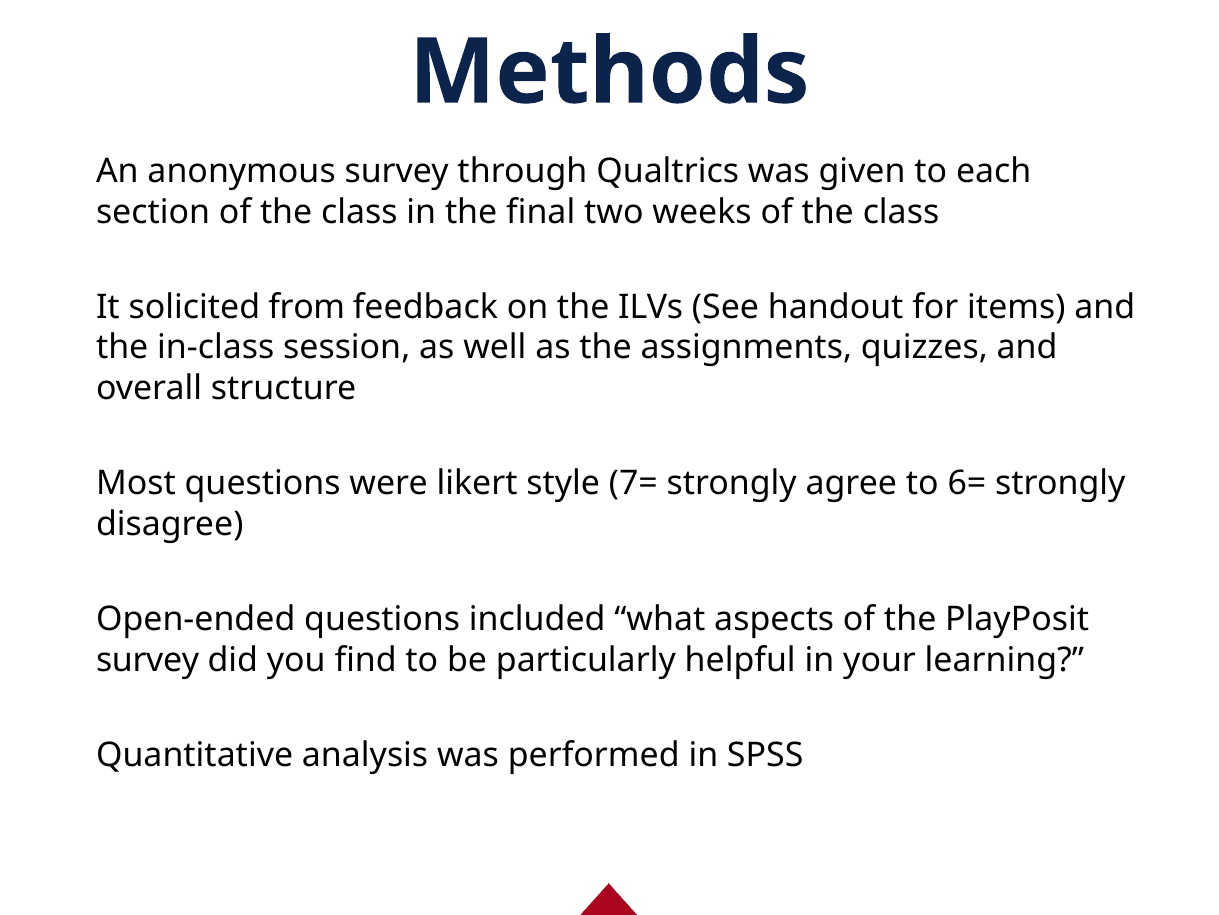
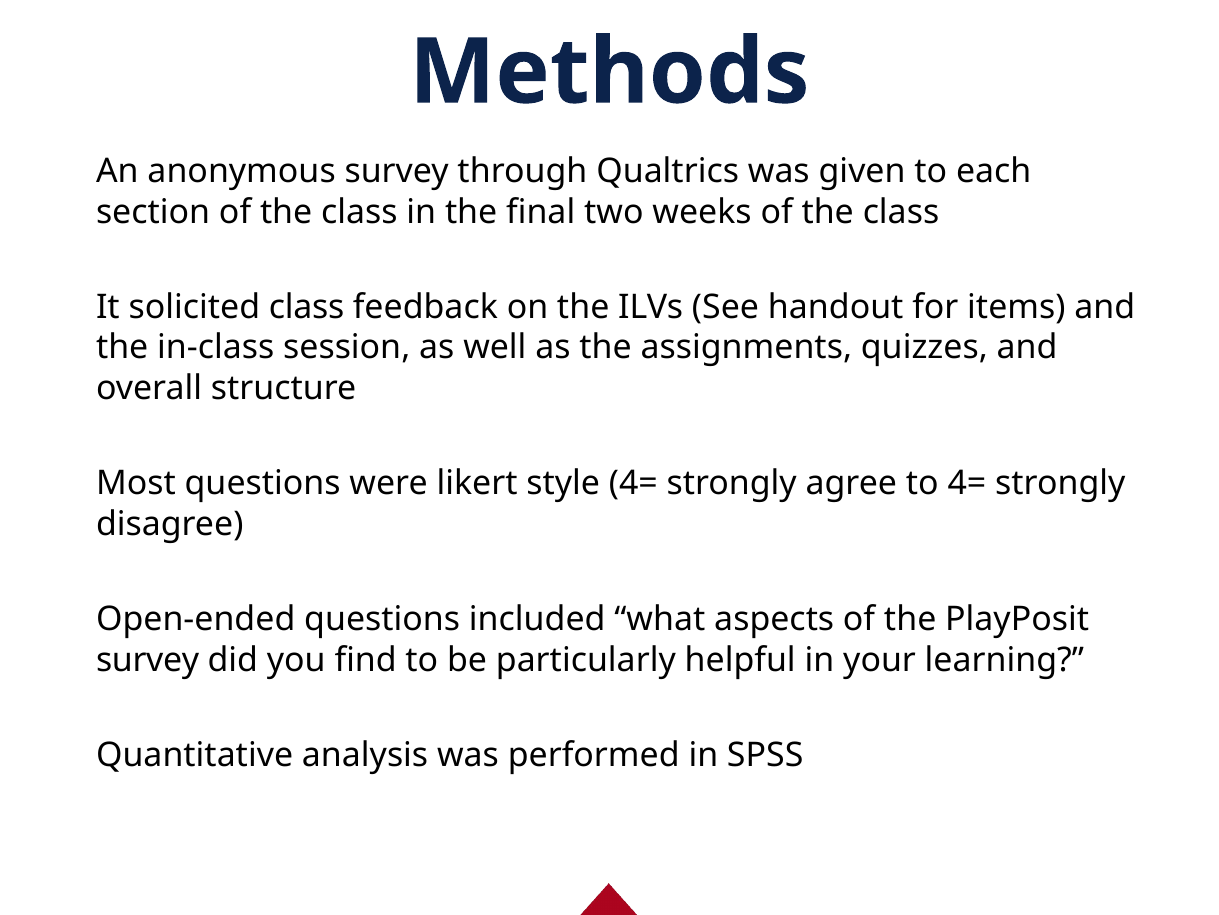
solicited from: from -> class (307, 307)
style 7=: 7= -> 4= (633, 483)
to 6=: 6= -> 4= (967, 483)
